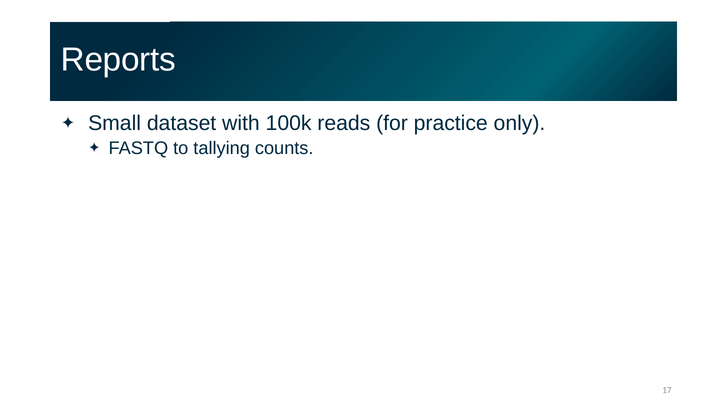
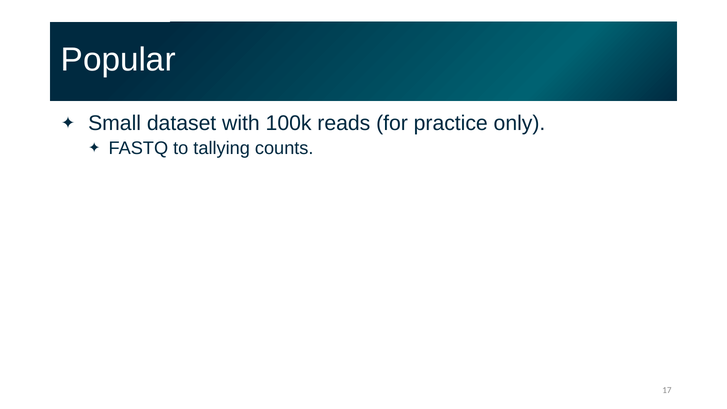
Reports: Reports -> Popular (118, 60)
